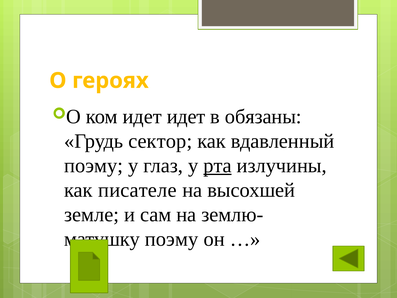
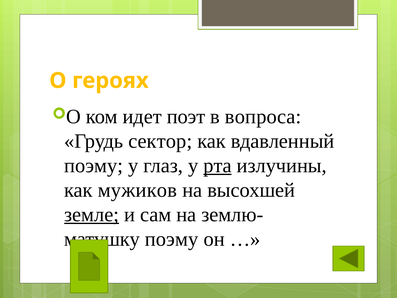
идет идет: идет -> поэт (186, 117)
обязаны: обязаны -> вопроса (263, 117)
писателе: писателе -> мужиков (137, 190)
земле underline: none -> present (92, 214)
